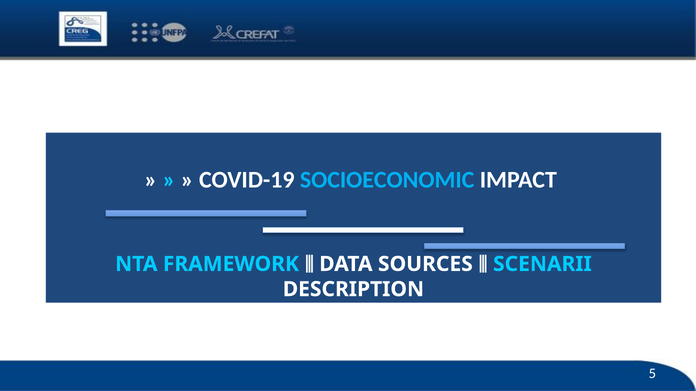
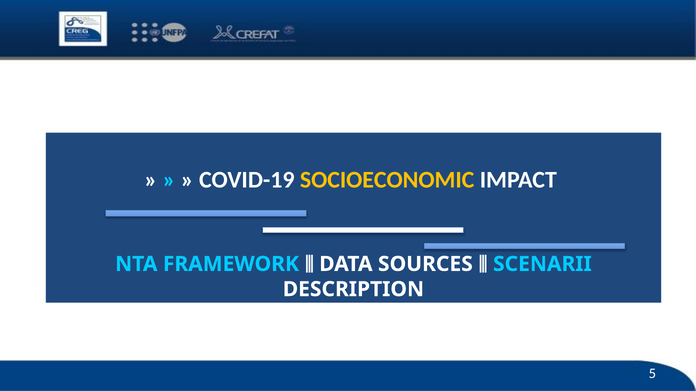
SOCIOECONOMIC colour: light blue -> yellow (387, 180)
